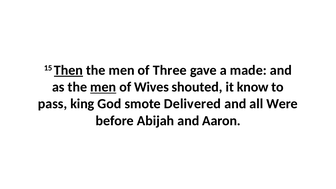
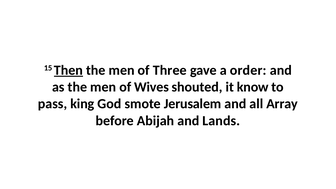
made: made -> order (248, 70)
men underline: present -> none (103, 87)
Delivered: Delivered -> Jerusalem (193, 104)
Were: Were -> Array (282, 104)
Aaron: Aaron -> Lands (221, 121)
